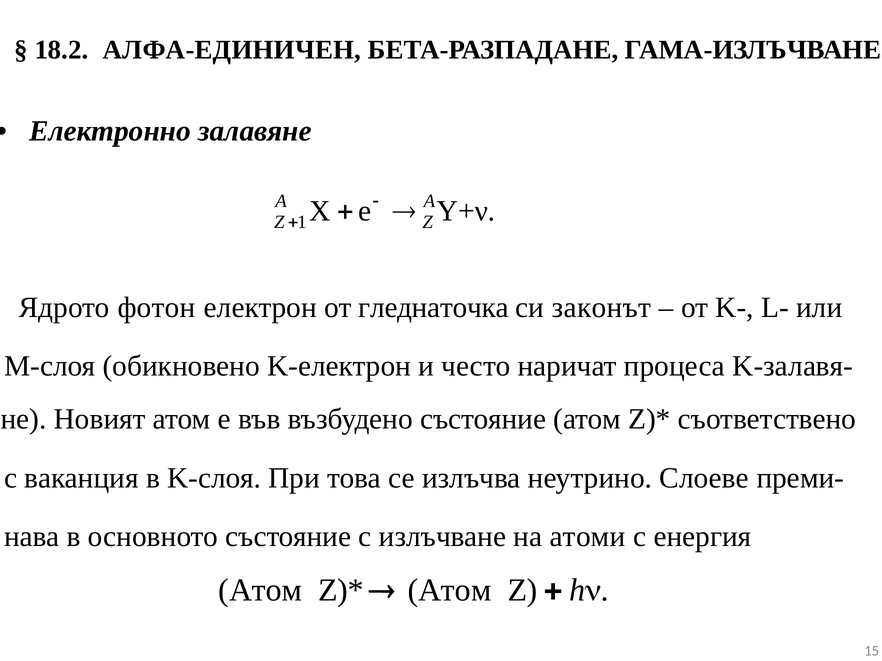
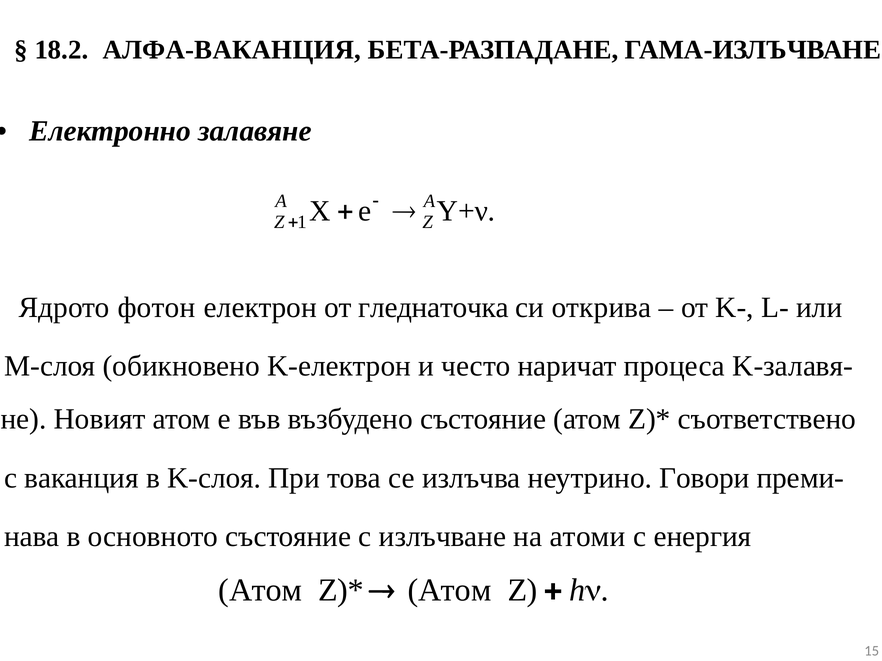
АЛФА-ЕДИНИЧЕН: АЛФА-ЕДИНИЧЕН -> АЛФА-ВАКАНЦИЯ (232, 50)
законът: законът -> открива (602, 308)
Слоеве: Слоеве -> Говори (704, 478)
